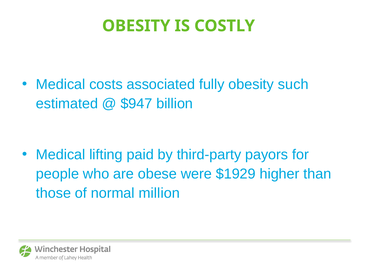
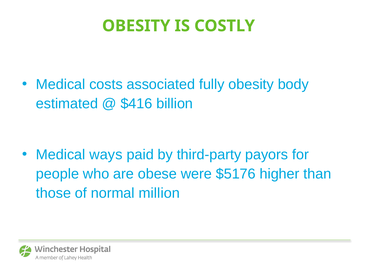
such: such -> body (293, 84)
$947: $947 -> $416 (136, 104)
lifting: lifting -> ways (106, 154)
$1929: $1929 -> $5176 (236, 174)
